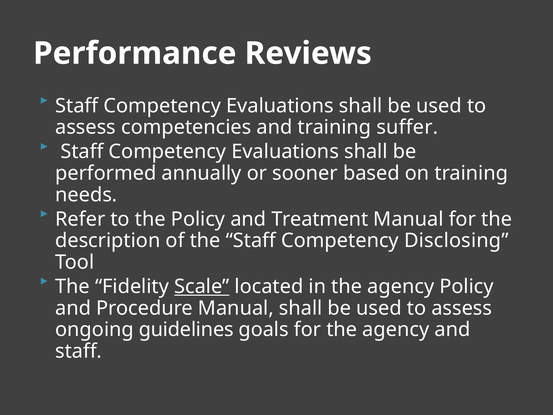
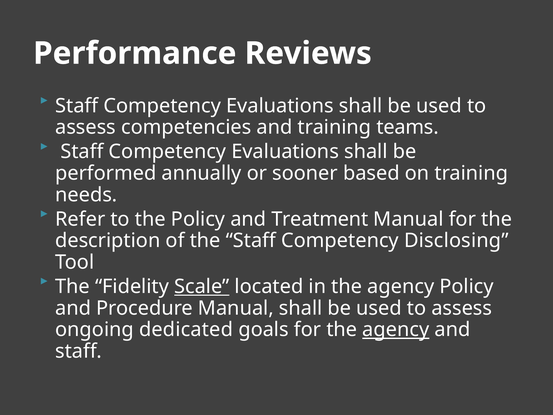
suffer: suffer -> teams (408, 127)
guidelines: guidelines -> dedicated (186, 329)
agency underline: none -> present (396, 329)
